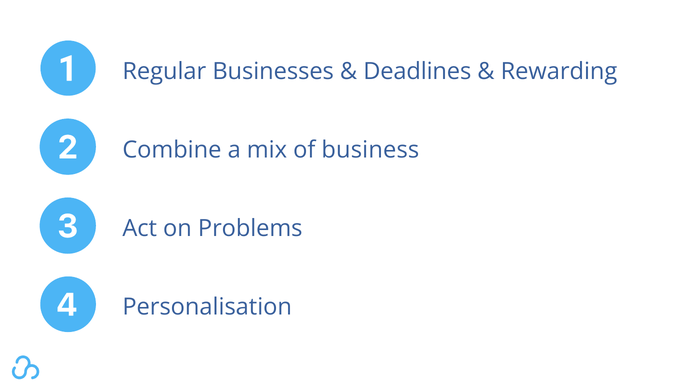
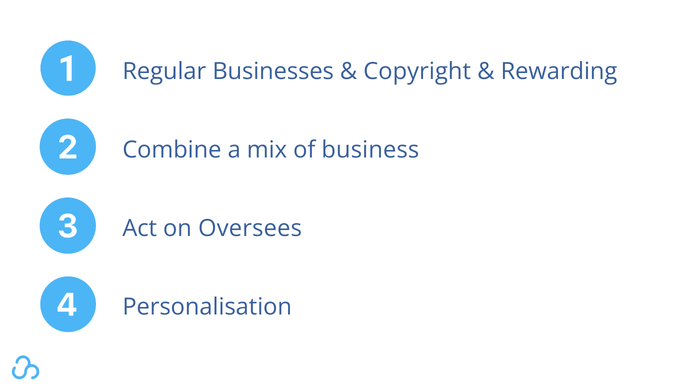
Deadlines: Deadlines -> Copyright (417, 71)
Problems: Problems -> Oversees (250, 228)
